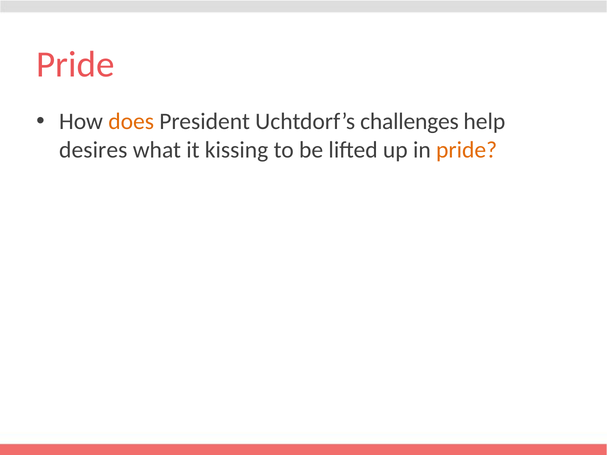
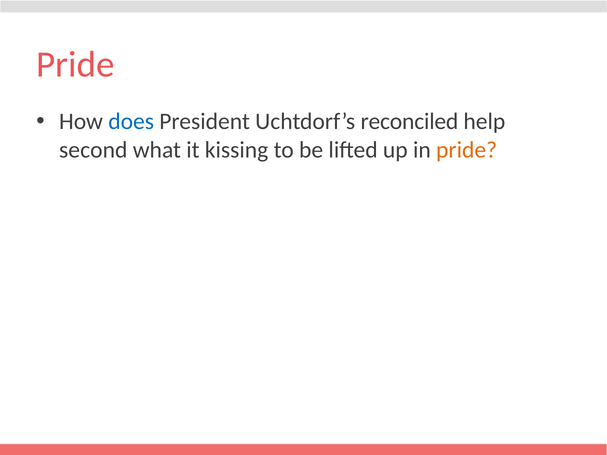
does colour: orange -> blue (131, 122)
challenges: challenges -> reconciled (409, 122)
desires: desires -> second (93, 150)
